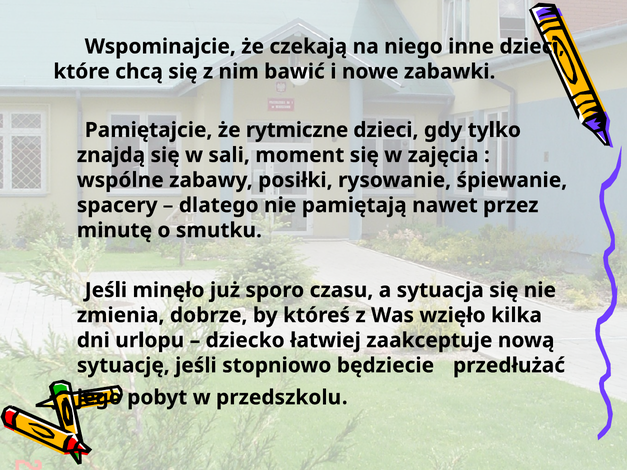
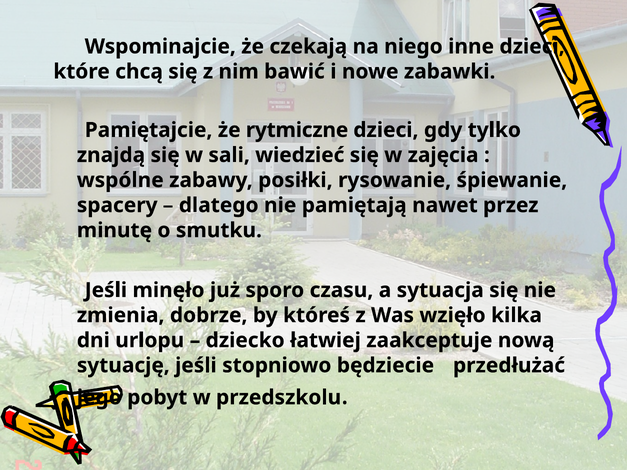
moment: moment -> wiedzieć (300, 155)
